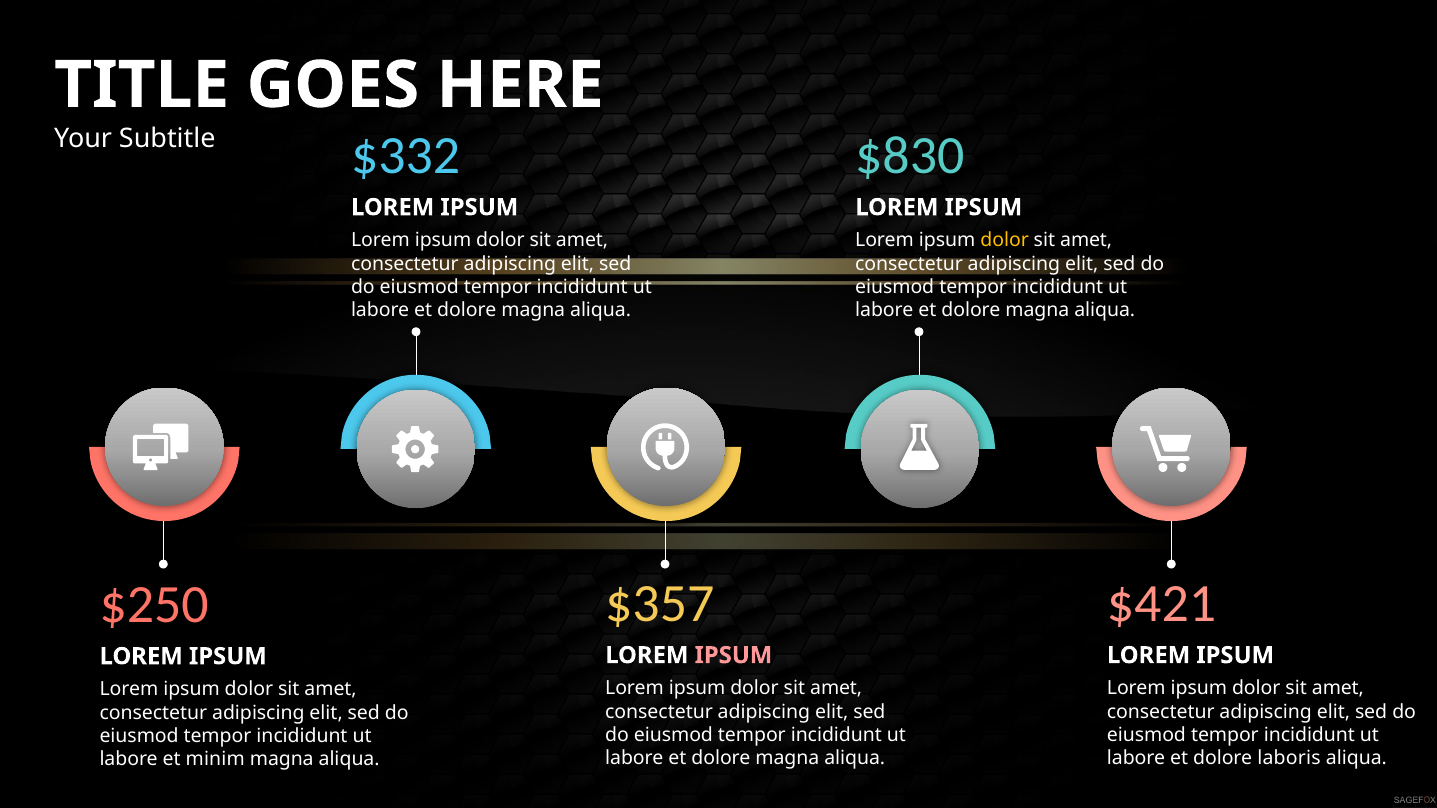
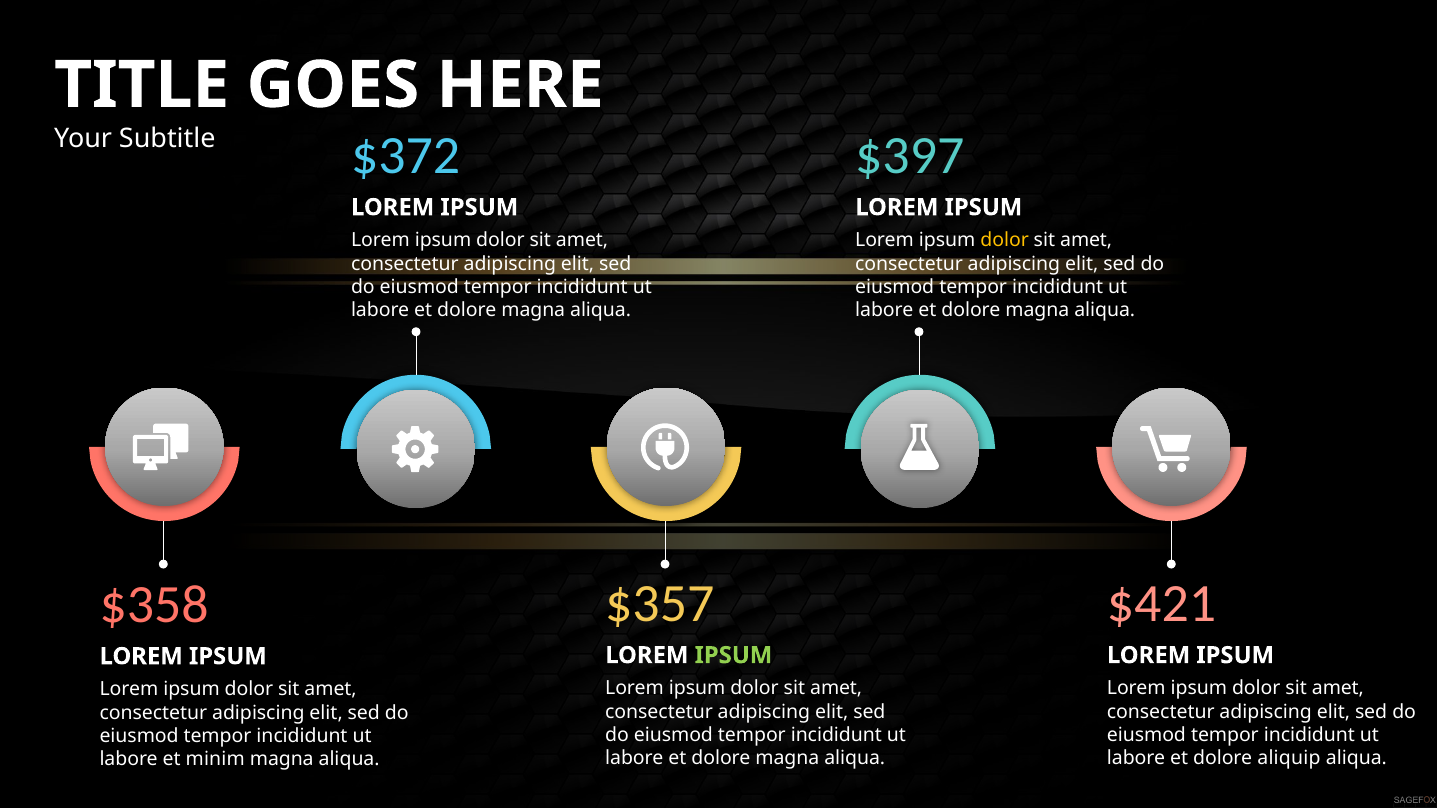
$332: $332 -> $372 (406, 156)
$830: $830 -> $397 (910, 156)
$250: $250 -> $358 (154, 605)
IPSUM colour: pink -> light green (733, 656)
laboris: laboris -> aliquip (1289, 759)
